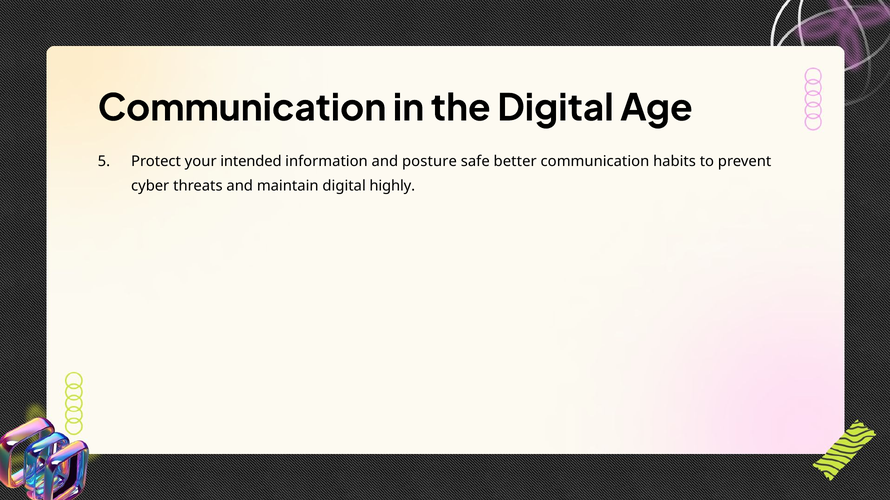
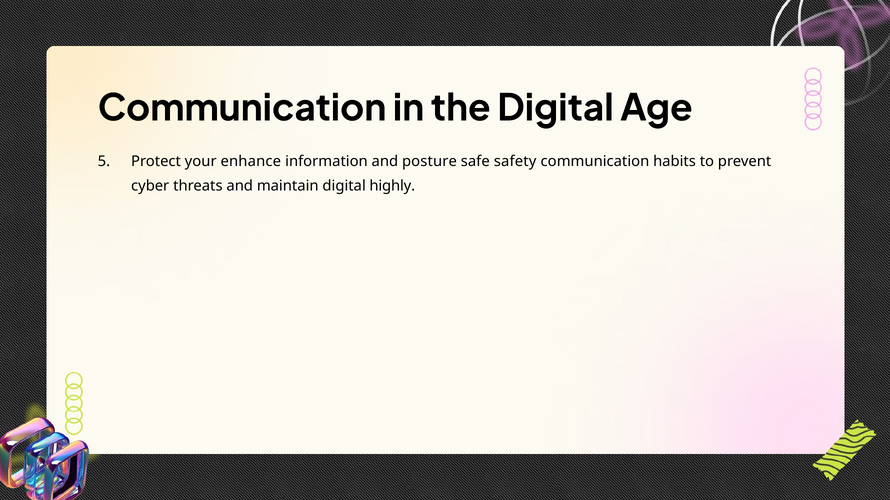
intended: intended -> enhance (251, 161)
better: better -> safety (515, 161)
